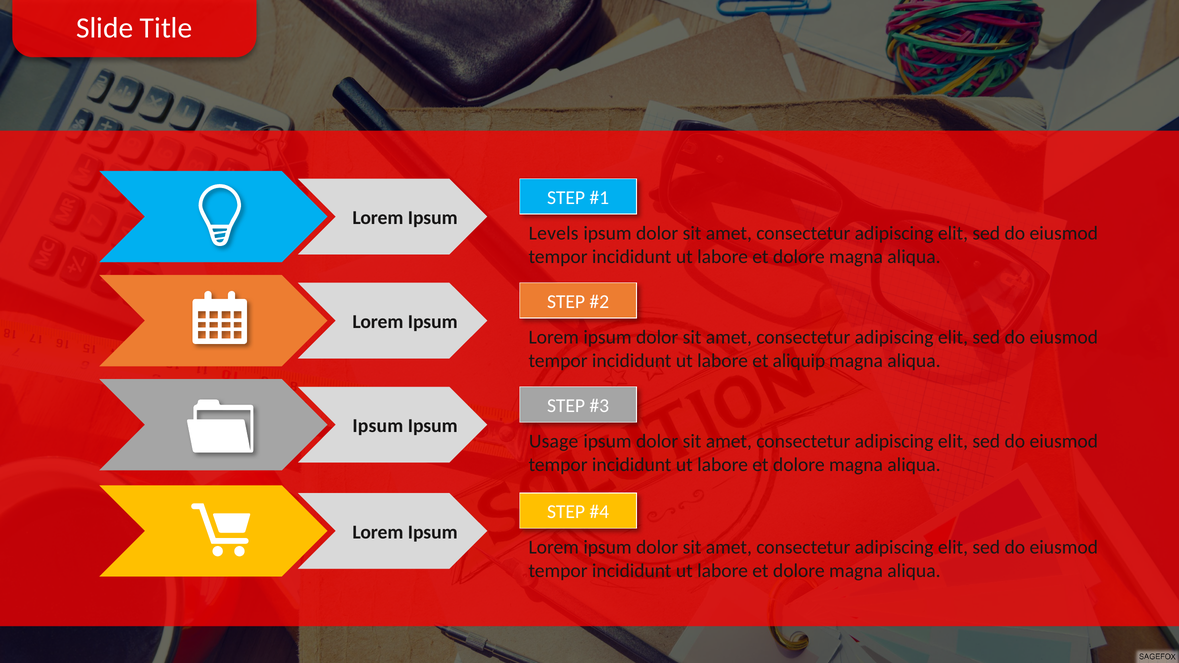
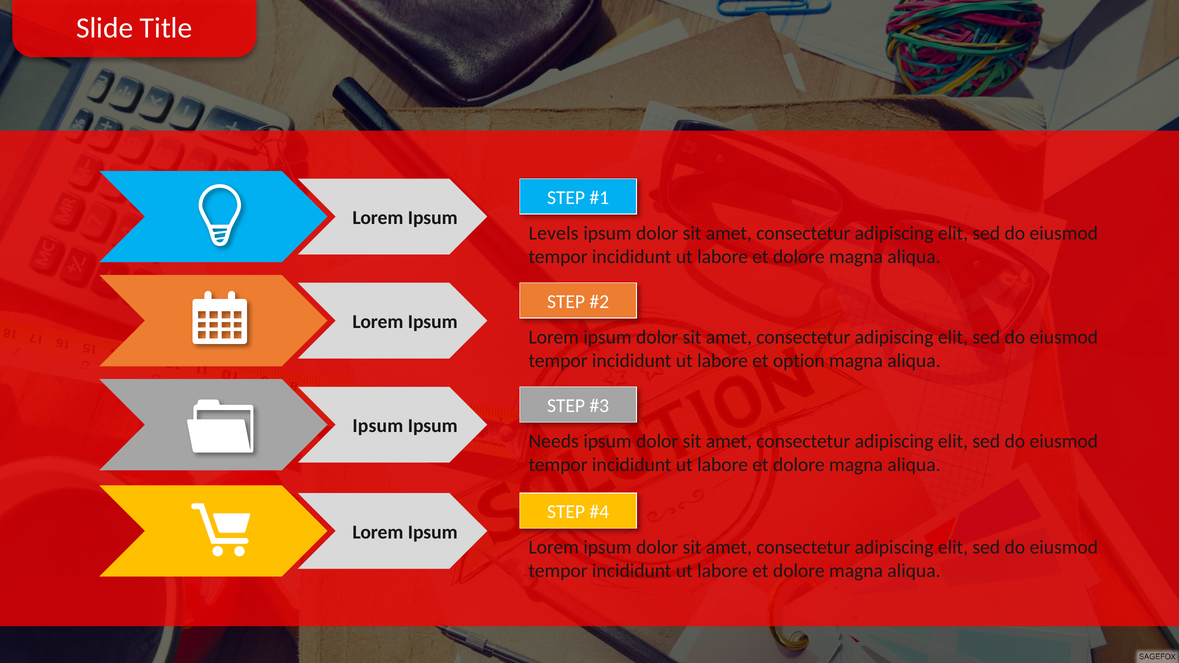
aliquip: aliquip -> option (799, 361)
Usage: Usage -> Needs (554, 441)
